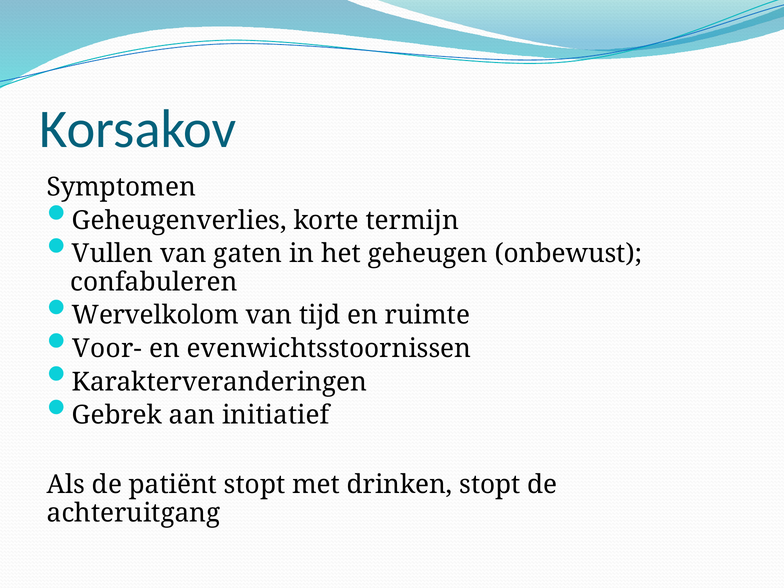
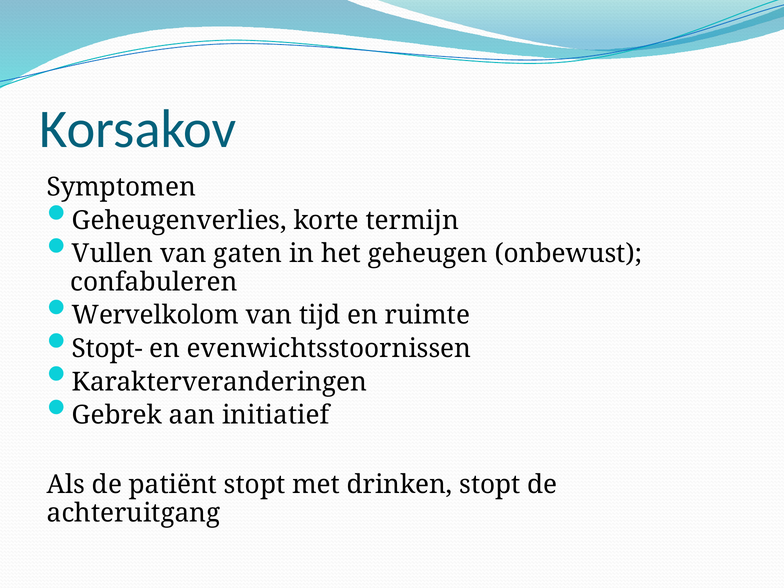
Voor-: Voor- -> Stopt- (107, 349)
